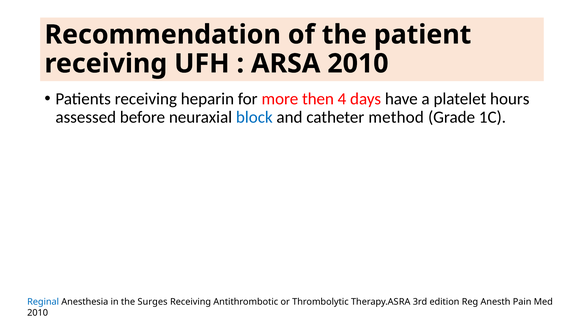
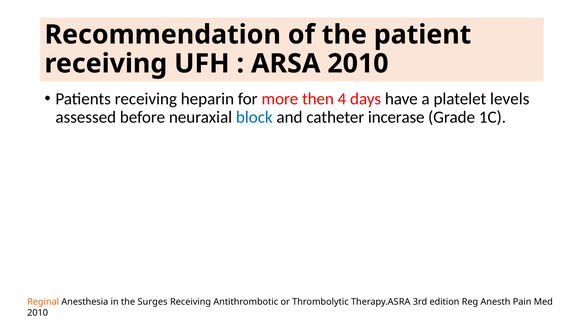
hours: hours -> levels (510, 99)
method: method -> incerase (396, 117)
Reginal colour: blue -> orange (43, 302)
